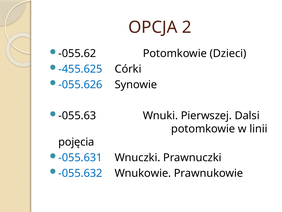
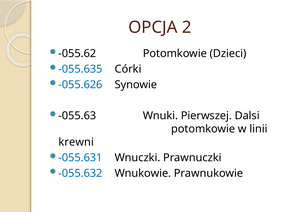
-455.625: -455.625 -> -055.635 (80, 69)
pojęcia: pojęcia -> krewni (76, 142)
